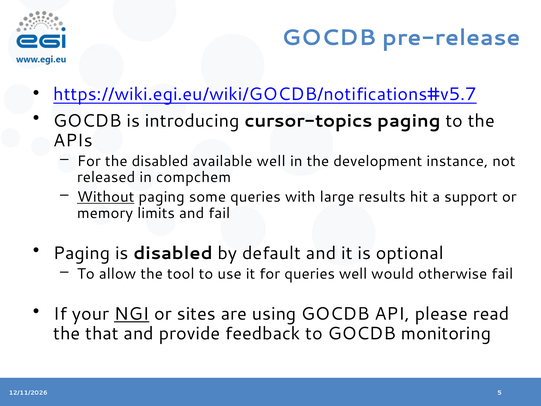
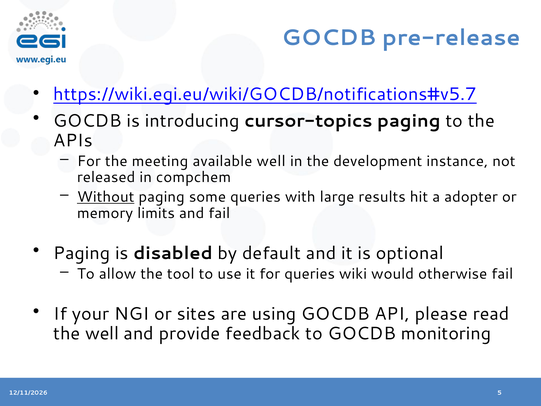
the disabled: disabled -> meeting (160, 161)
support: support -> adopter (471, 197)
queries well: well -> wiki (353, 274)
NGI underline: present -> none (132, 314)
the that: that -> well (102, 333)
